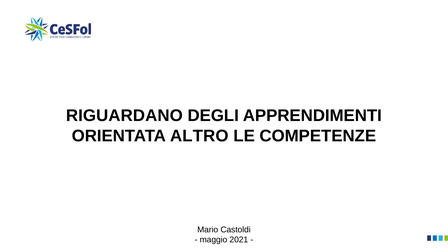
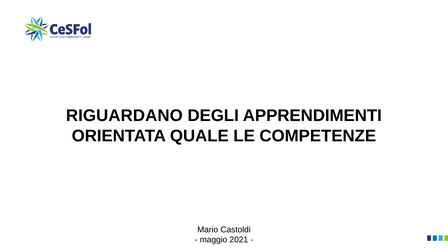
ALTRO: ALTRO -> QUALE (199, 136)
